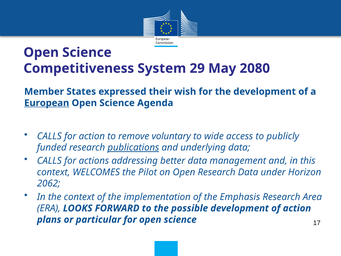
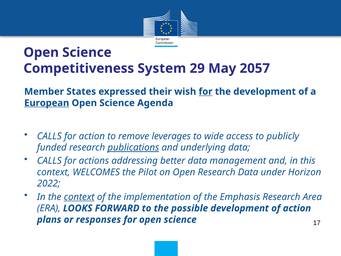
2080: 2080 -> 2057 (255, 68)
for underline: none -> present (206, 91)
voluntary: voluntary -> leverages (171, 136)
2062: 2062 -> 2022 (49, 183)
context underline: none -> present (79, 197)
particular: particular -> responses (98, 219)
